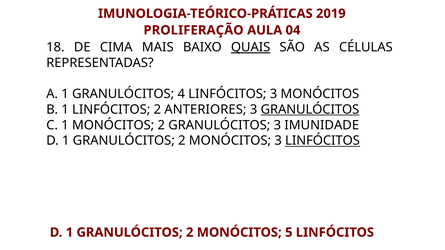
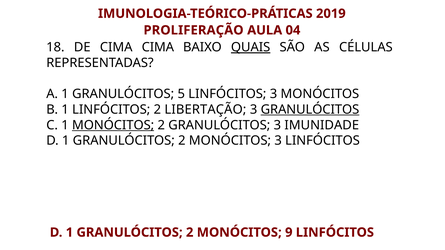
CIMA MAIS: MAIS -> CIMA (158, 47)
4: 4 -> 5 (181, 94)
ANTERIORES: ANTERIORES -> LIBERTAÇÃO (205, 110)
MONÓCITOS underline: none -> present (113, 125)
LINFÓCITOS underline: present -> none (323, 141)
5: 5 -> 9 (289, 233)
